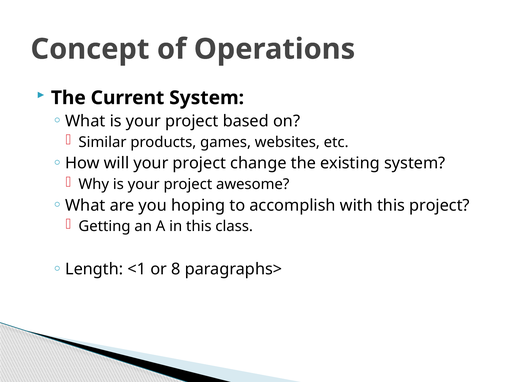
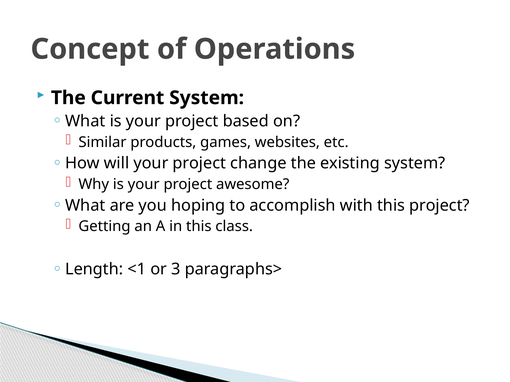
8: 8 -> 3 (176, 270)
